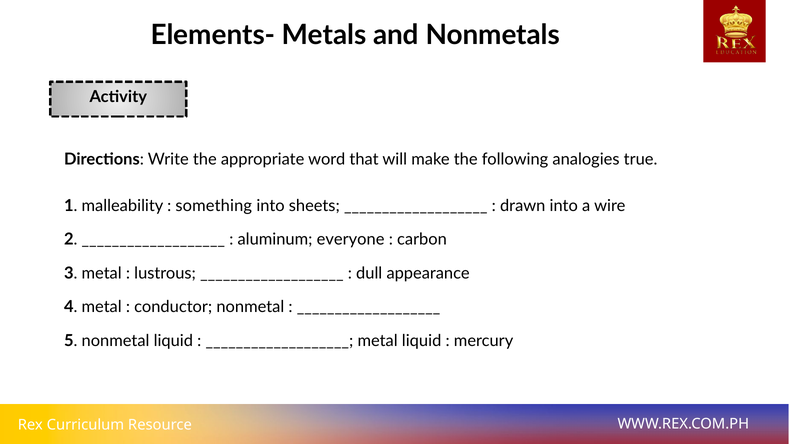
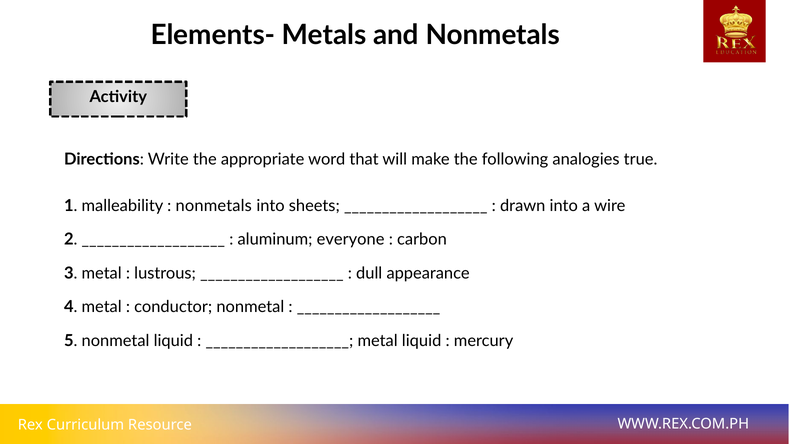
something: something -> nonmetals (214, 206)
